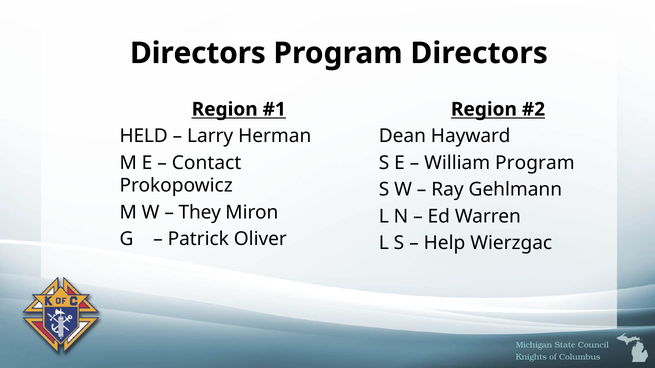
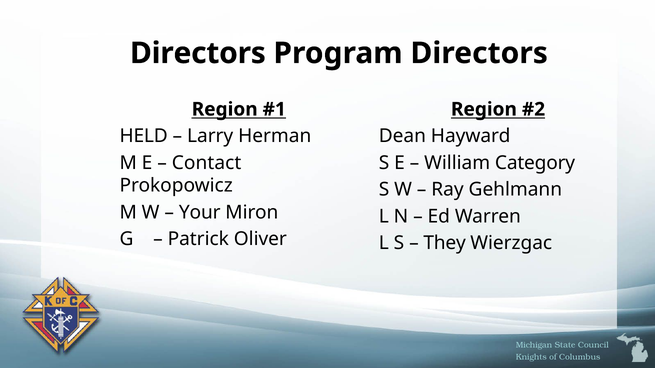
William Program: Program -> Category (535, 163)
They: They -> Your (200, 213)
Help: Help -> They (445, 243)
